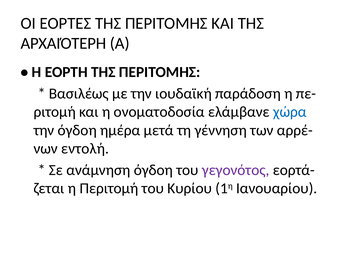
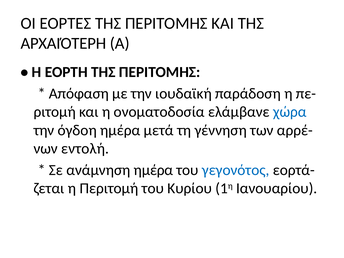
Βασιλέως: Βασιλέως -> Απόφαση (79, 94)
ανάμνηση όγδοη: όγδοη -> ημέρα (153, 170)
γεγονότος colour: purple -> blue (236, 170)
